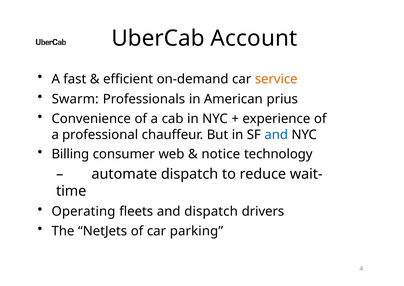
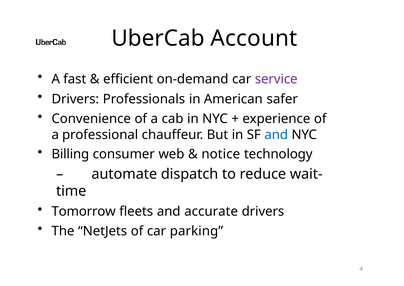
service colour: orange -> purple (276, 79)
Swarm: Swarm -> Drivers (75, 99)
prius: prius -> safer (282, 99)
Operating: Operating -> Tomorrow (84, 211)
and dispatch: dispatch -> accurate (211, 211)
